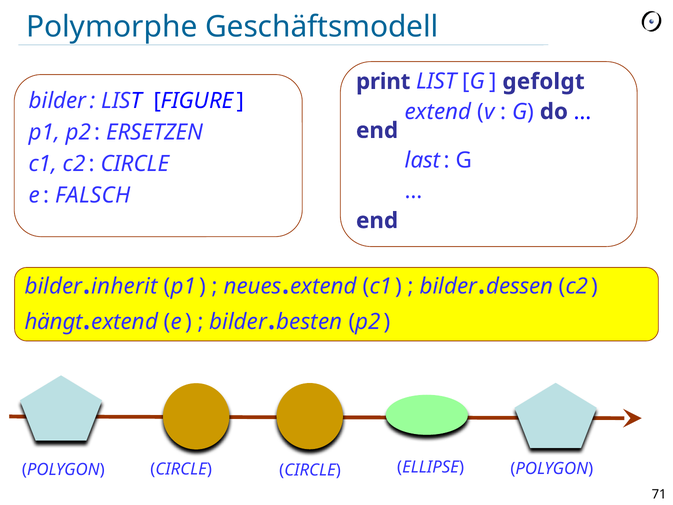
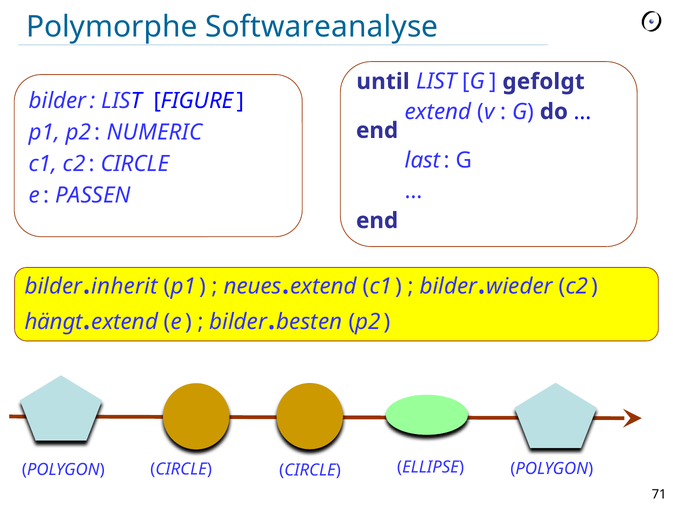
Geschäftsmodell: Geschäftsmodell -> Softwareanalyse (322, 27)
print: print -> until (383, 82)
ERSETZEN: ERSETZEN -> NUMERIC (155, 132)
FALSCH: FALSCH -> PASSEN (93, 195)
dessen: dessen -> wieder (520, 286)
